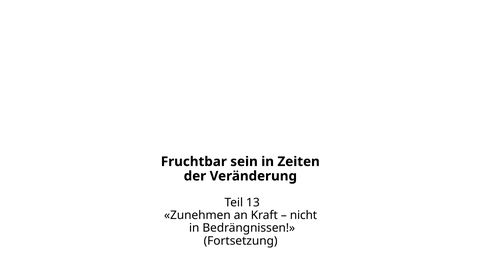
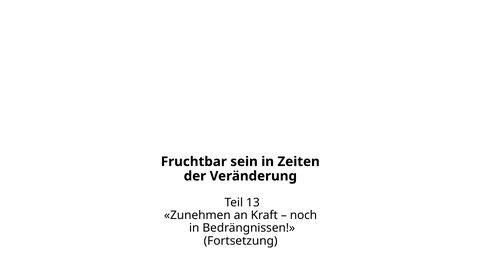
nicht: nicht -> noch (303, 216)
